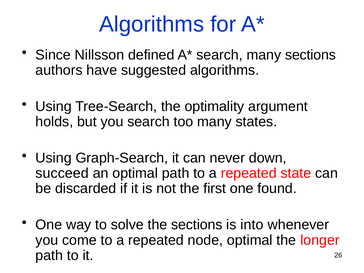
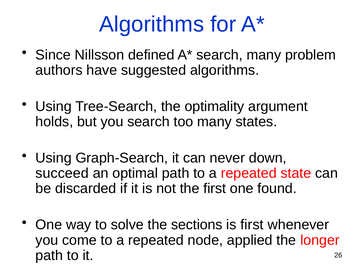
many sections: sections -> problem (310, 55)
is into: into -> first (252, 225)
node optimal: optimal -> applied (250, 240)
